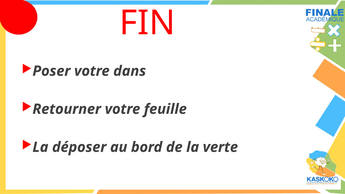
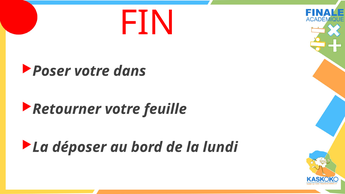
verte: verte -> lundi (220, 147)
